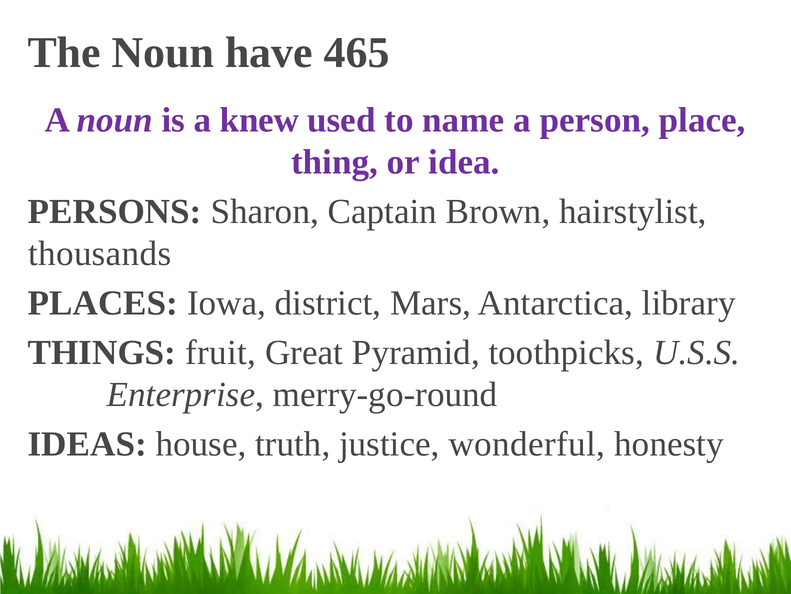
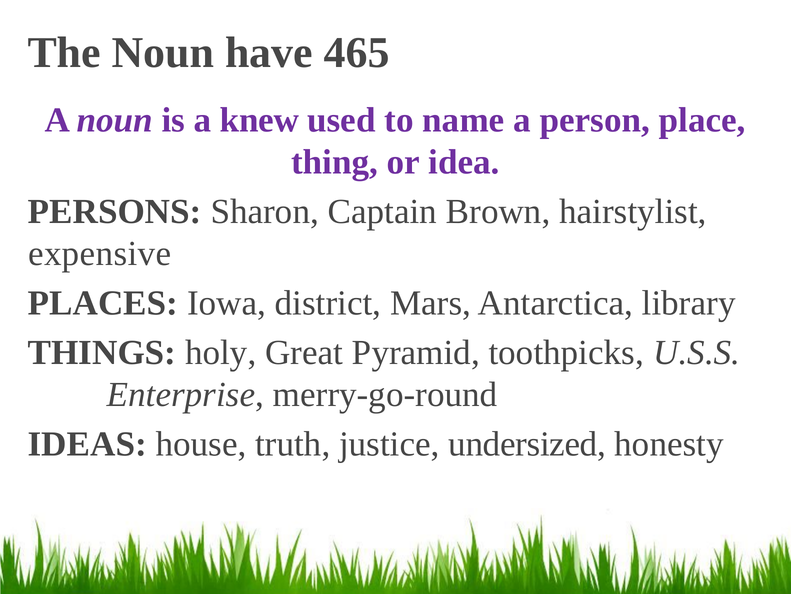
thousands: thousands -> expensive (100, 254)
fruit: fruit -> holy (221, 352)
wonderful: wonderful -> undersized (527, 444)
